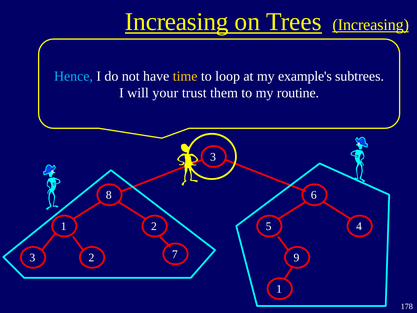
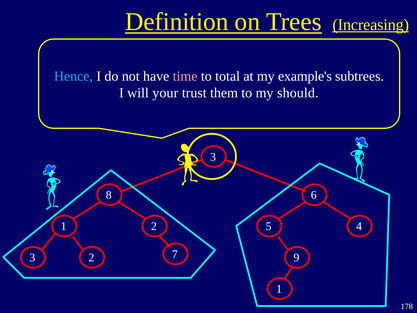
Increasing: Increasing -> Definition (177, 22)
time colour: yellow -> pink (185, 76)
loop: loop -> total (228, 76)
routine: routine -> should (298, 93)
